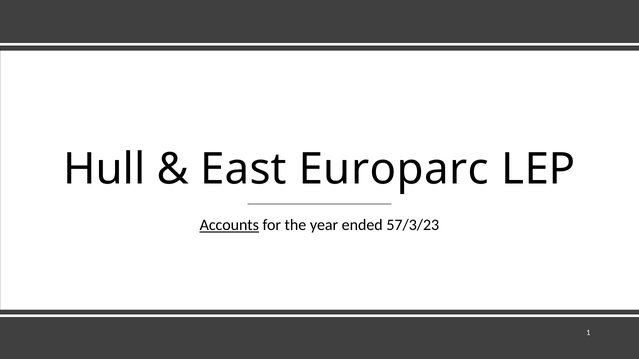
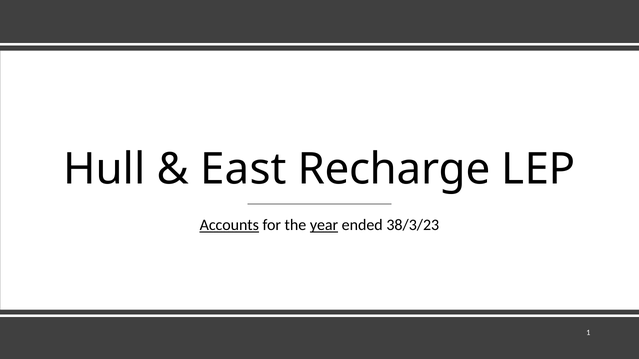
Europarc: Europarc -> Recharge (394, 169)
year underline: none -> present (324, 225)
57/3/23: 57/3/23 -> 38/3/23 (413, 225)
